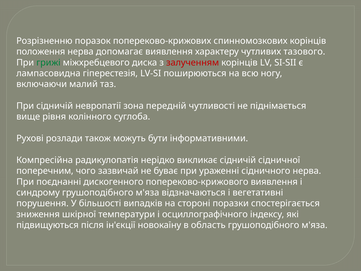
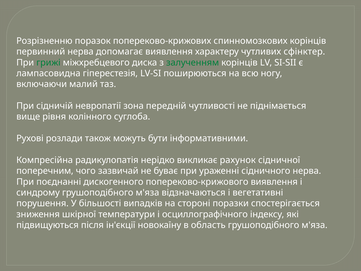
положення: положення -> первинний (41, 52)
тазового: тазового -> сфінктер (304, 52)
залученням colour: red -> green (193, 62)
викликає сідничій: сідничій -> рахунок (238, 160)
